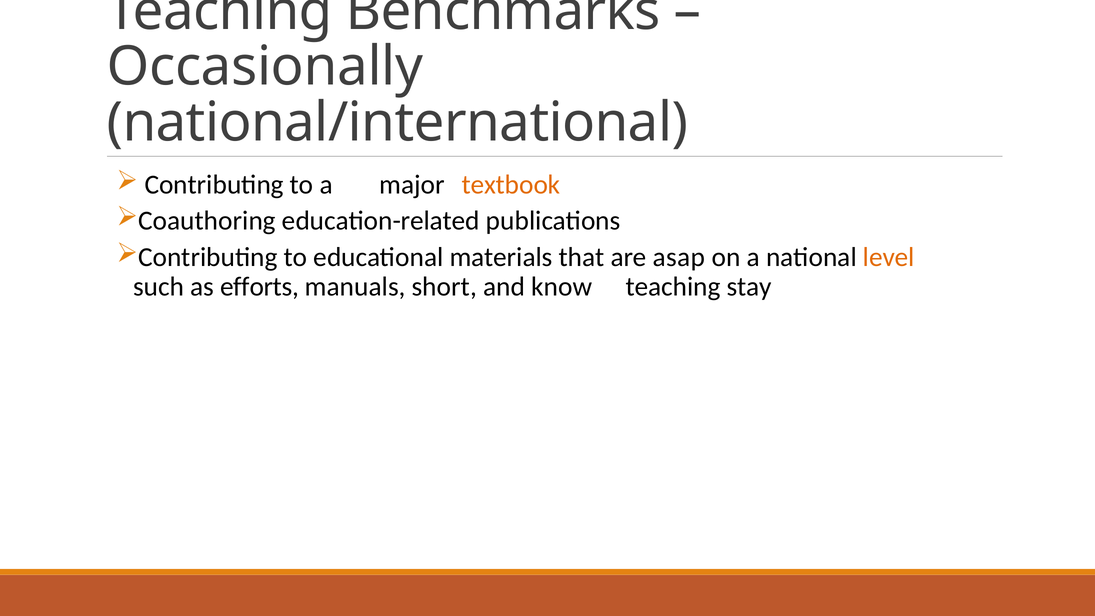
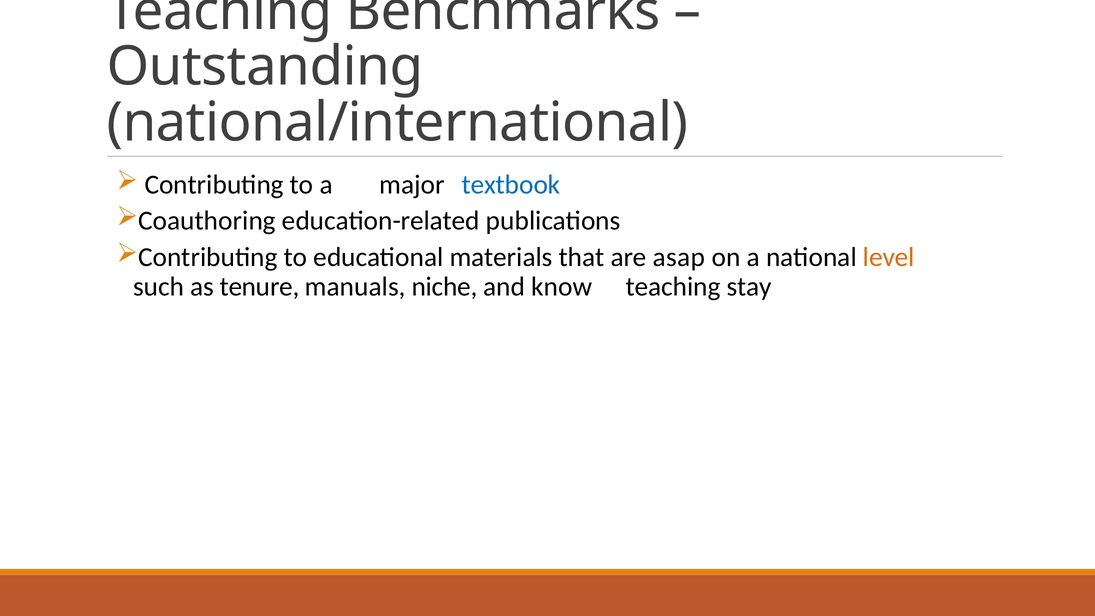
Occasionally: Occasionally -> Outstanding (265, 67)
textbook colour: orange -> blue (511, 185)
efforts: efforts -> tenure (260, 287)
short: short -> niche (445, 287)
